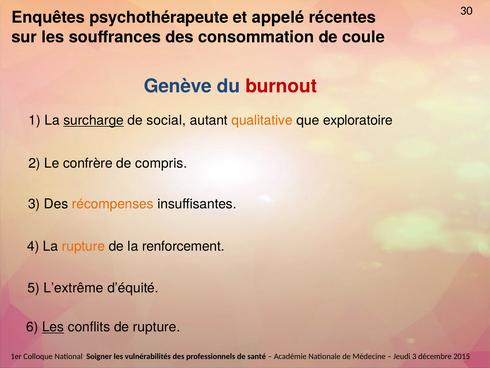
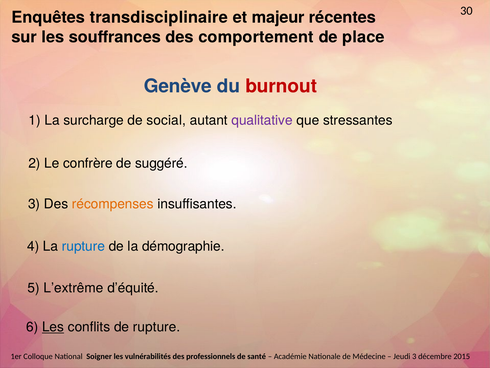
psychothérapeute: psychothérapeute -> transdisciplinaire (159, 18)
appelé: appelé -> majeur (278, 18)
consommation: consommation -> comportement (256, 37)
coule: coule -> place (363, 37)
surcharge underline: present -> none (94, 120)
qualitative colour: orange -> purple (262, 120)
exploratoire: exploratoire -> stressantes (358, 120)
compris: compris -> suggéré (161, 163)
rupture colour: orange -> blue (83, 246)
renforcement: renforcement -> démographie (183, 246)
